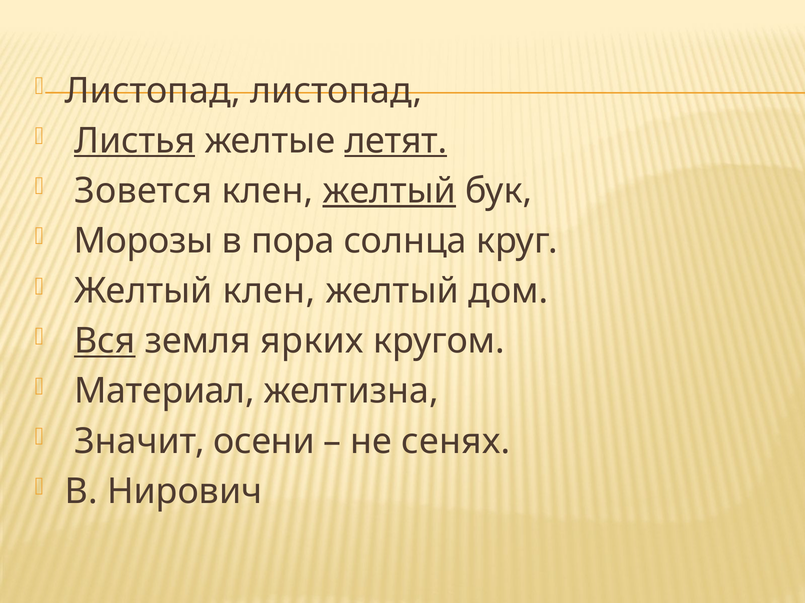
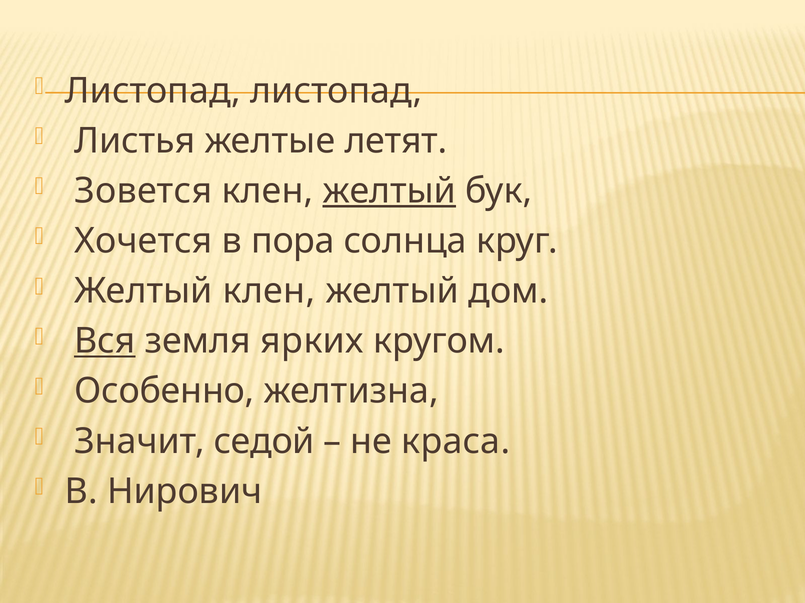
Листья underline: present -> none (135, 141)
летят underline: present -> none (396, 141)
Морозы: Морозы -> Хочется (143, 241)
Материал: Материал -> Особенно (164, 392)
осени: осени -> седой (264, 442)
сенях: сенях -> краса (456, 442)
